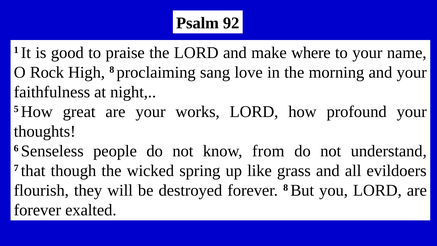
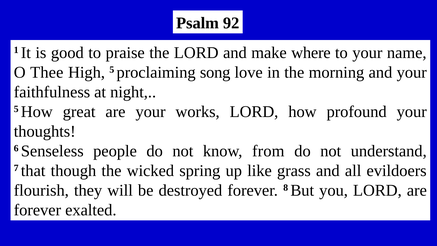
Rock: Rock -> Thee (47, 72)
High 8: 8 -> 5 (112, 70)
sang: sang -> song (215, 72)
